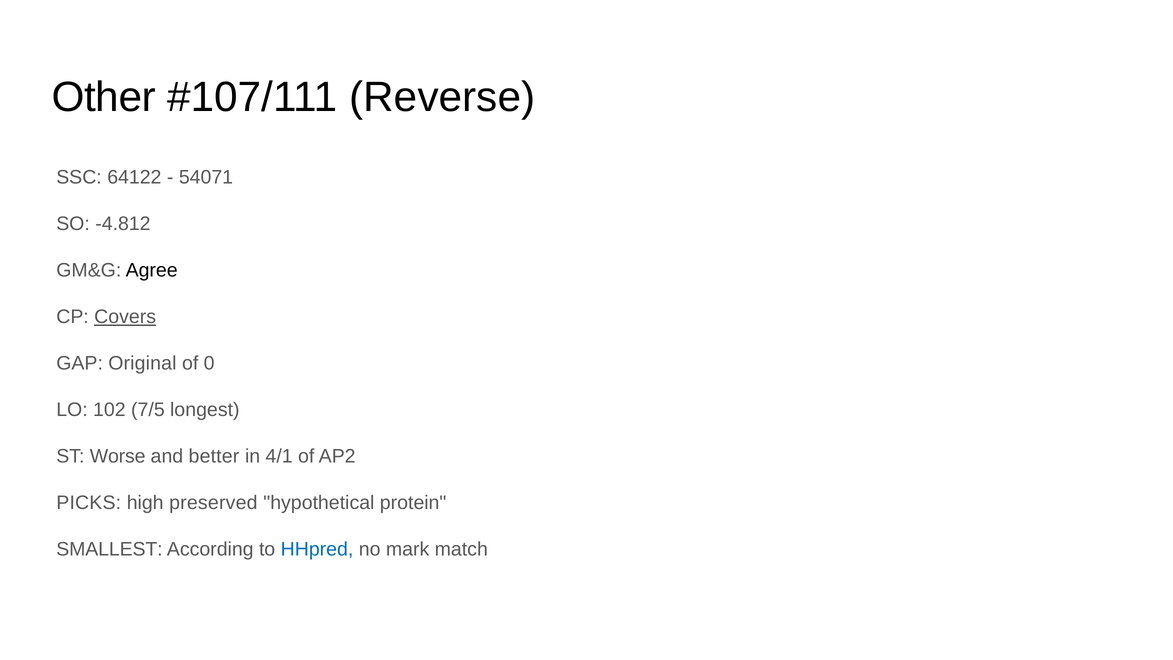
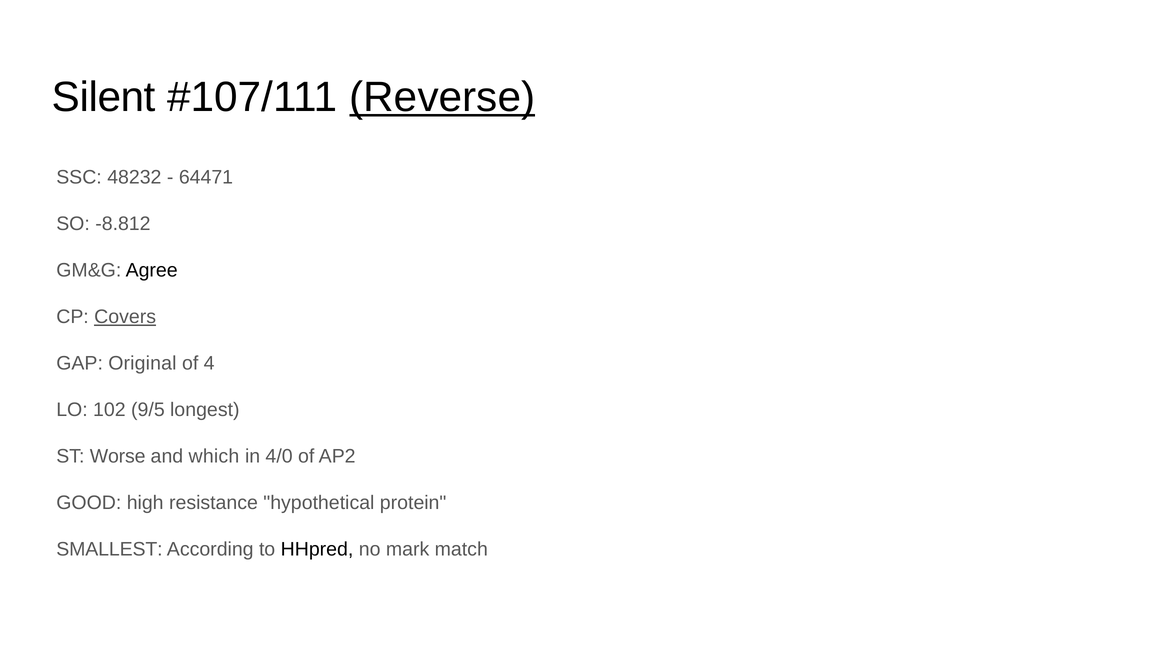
Other: Other -> Silent (104, 97)
Reverse underline: none -> present (442, 97)
64122: 64122 -> 48232 (134, 177)
54071: 54071 -> 64471 (206, 177)
-4.812: -4.812 -> -8.812 (123, 224)
0: 0 -> 4 (209, 363)
7/5: 7/5 -> 9/5 (148, 410)
better: better -> which (214, 456)
4/1: 4/1 -> 4/0 (279, 456)
PICKS: PICKS -> GOOD (89, 503)
preserved: preserved -> resistance (213, 503)
HHpred colour: blue -> black (317, 549)
